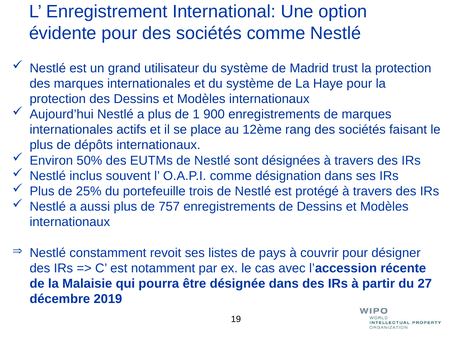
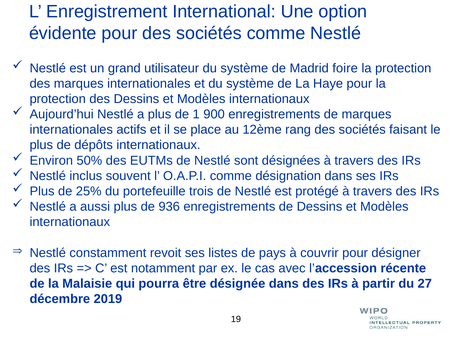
trust: trust -> foire (345, 68)
757: 757 -> 936 (169, 206)
